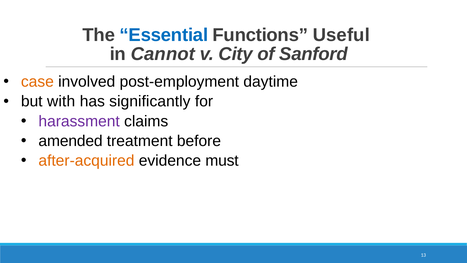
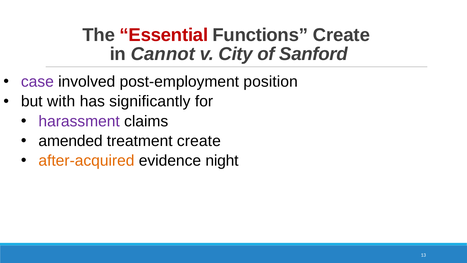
Essential colour: blue -> red (164, 35)
Functions Useful: Useful -> Create (341, 35)
case colour: orange -> purple (37, 82)
daytime: daytime -> position (271, 82)
treatment before: before -> create (199, 141)
must: must -> night (222, 161)
